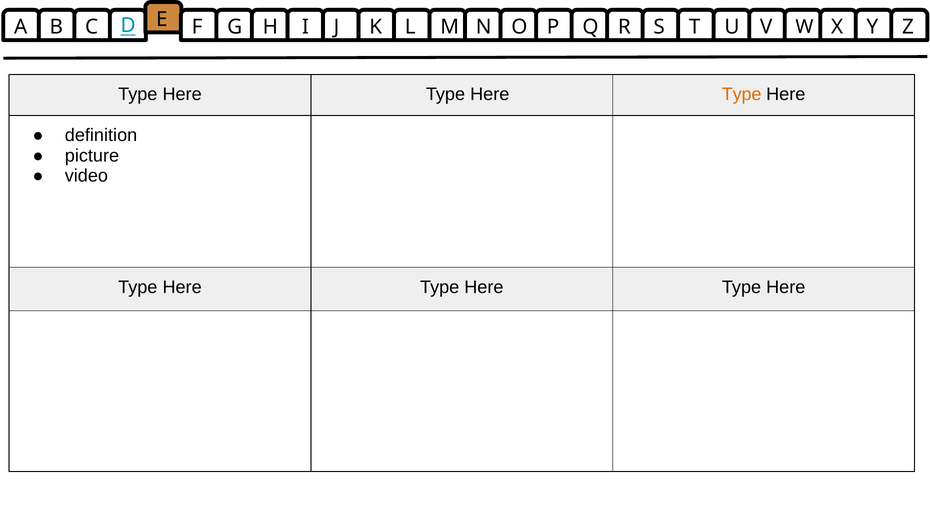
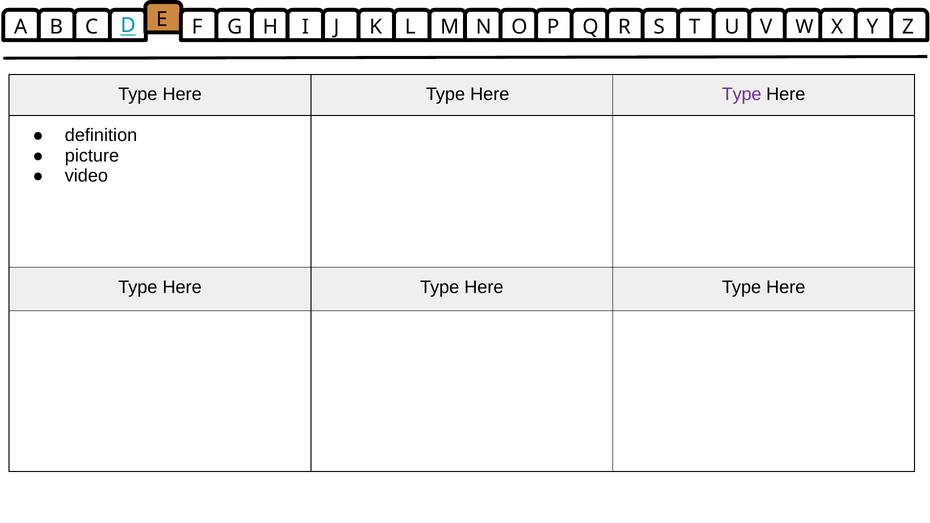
Type colour: orange -> purple (742, 94)
